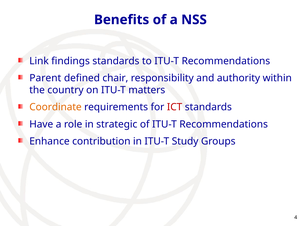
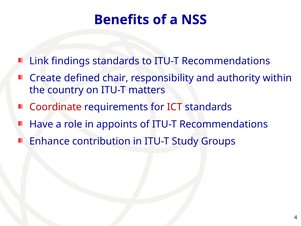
Parent: Parent -> Create (45, 78)
Coordinate colour: orange -> red (55, 107)
strategic: strategic -> appoints (117, 124)
